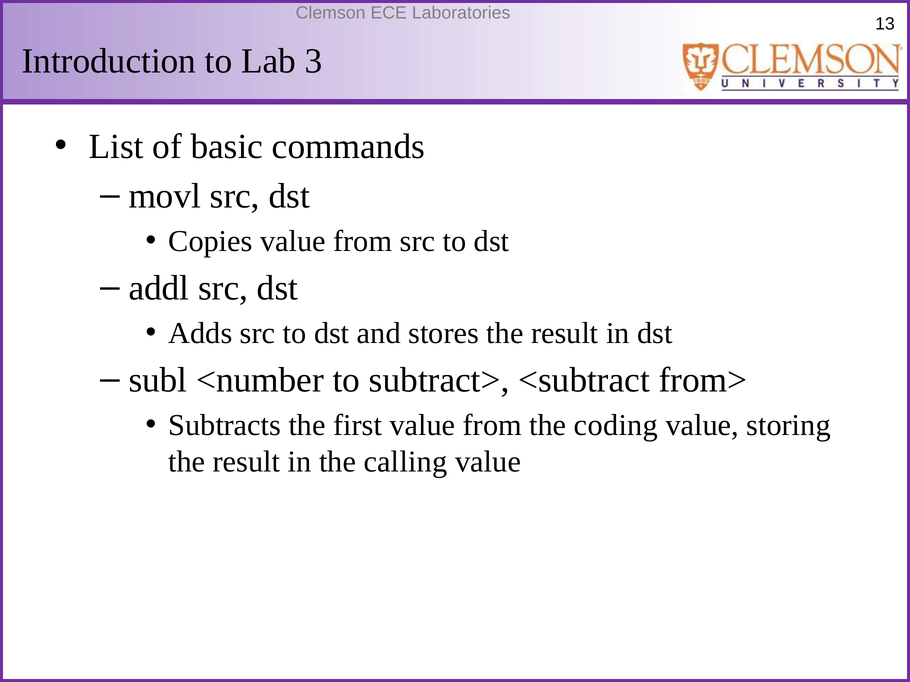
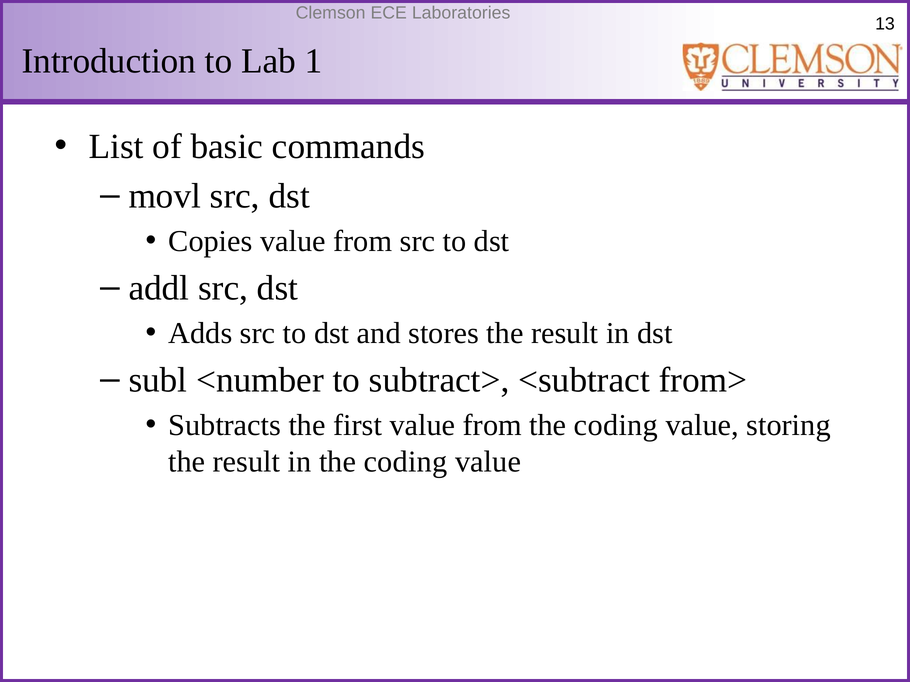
3: 3 -> 1 (314, 61)
in the calling: calling -> coding (406, 462)
